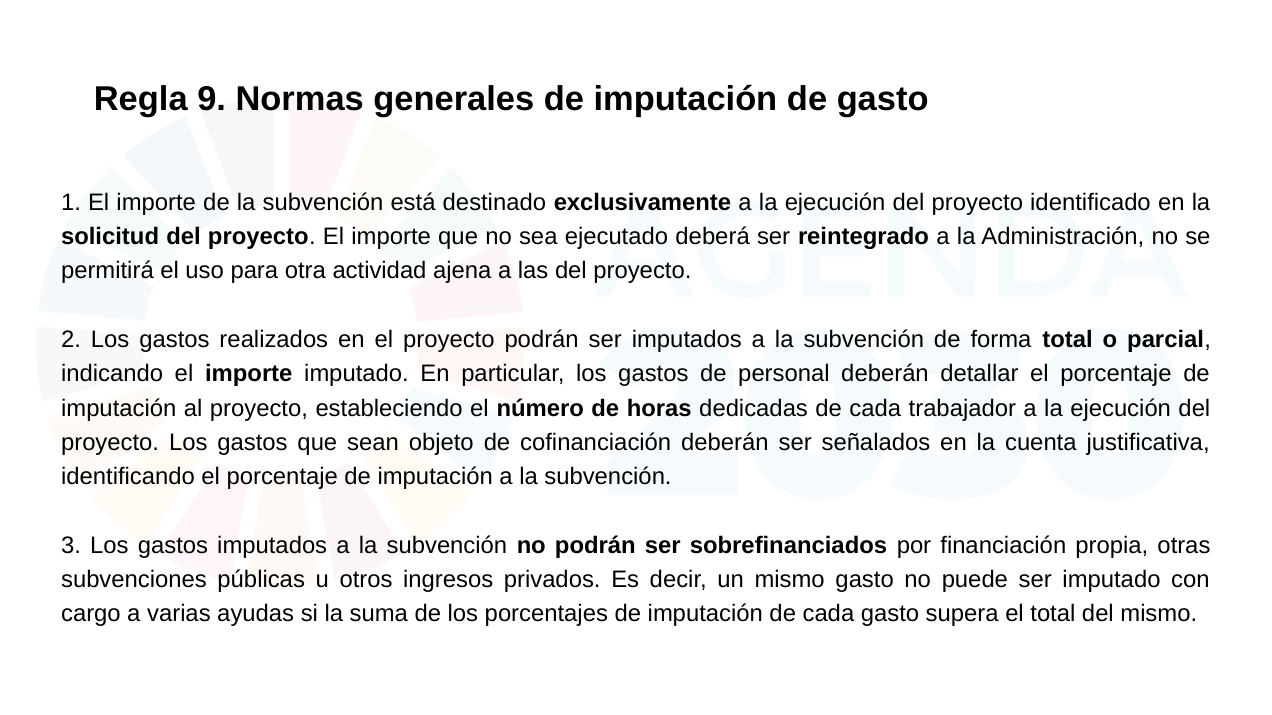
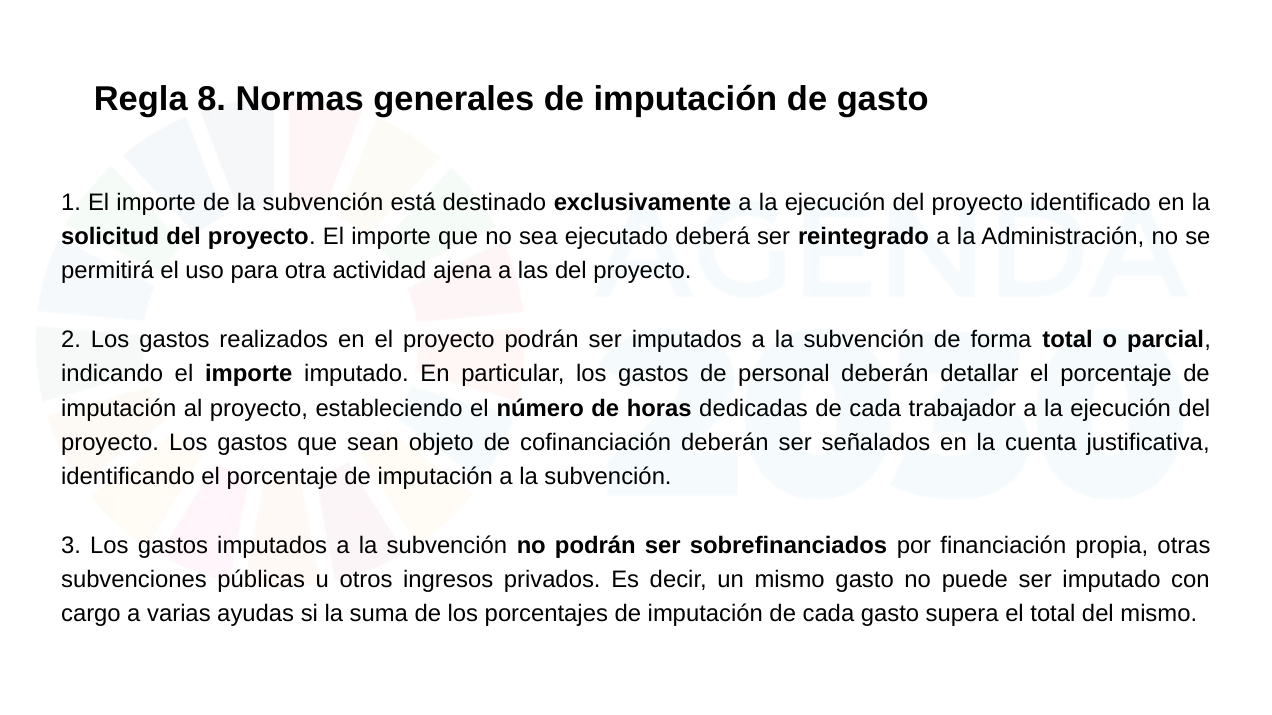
9: 9 -> 8 (212, 99)
